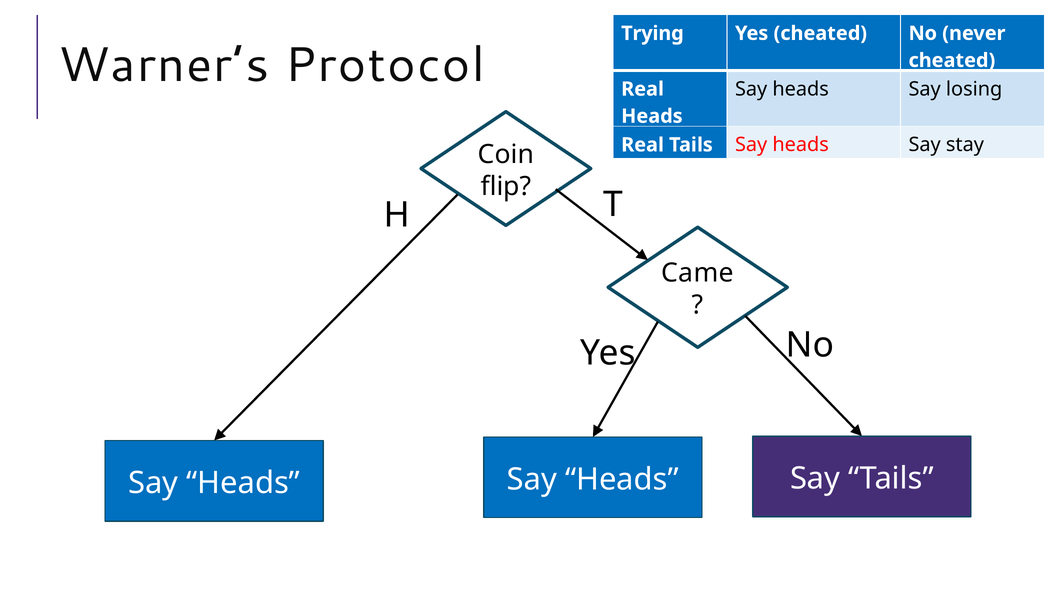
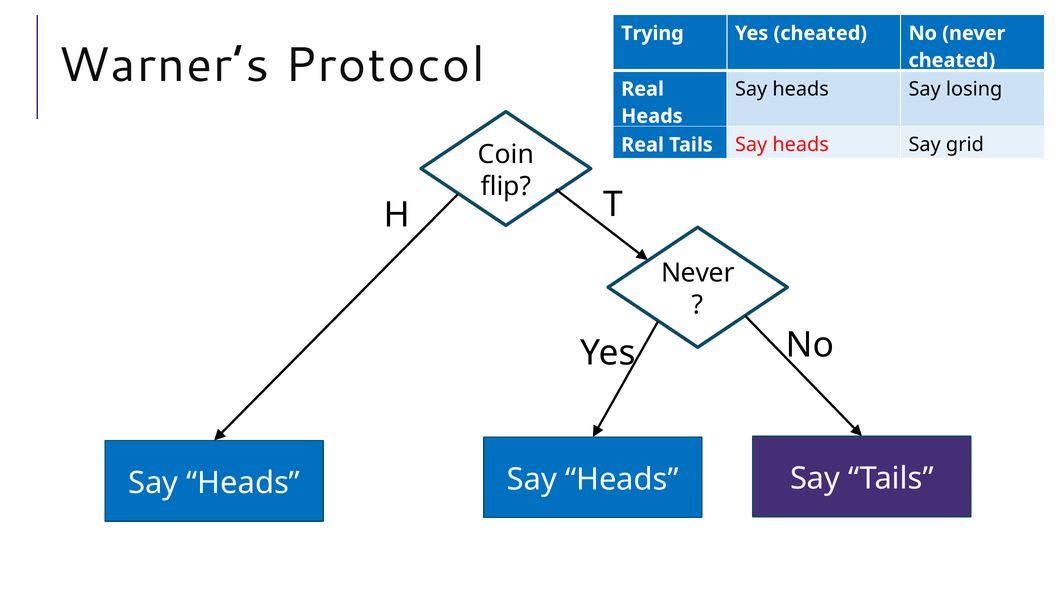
stay: stay -> grid (965, 145)
Came: Came -> Never (698, 273)
